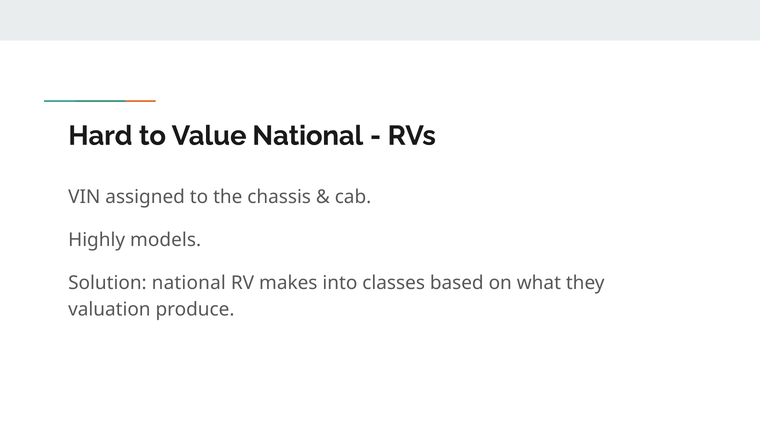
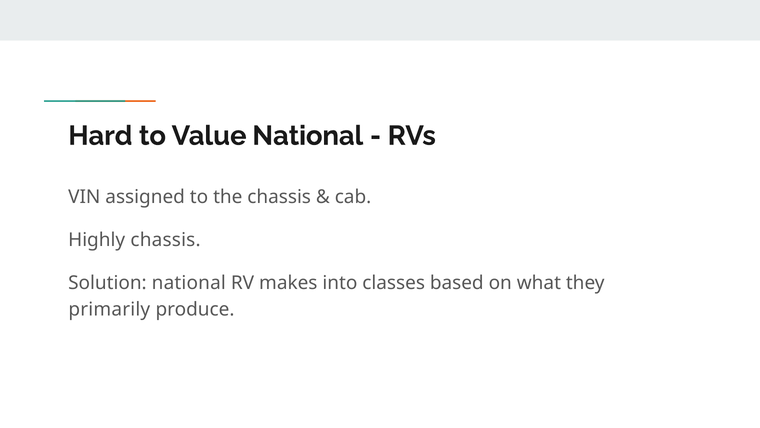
Highly models: models -> chassis (166, 240)
valuation: valuation -> primarily (109, 309)
